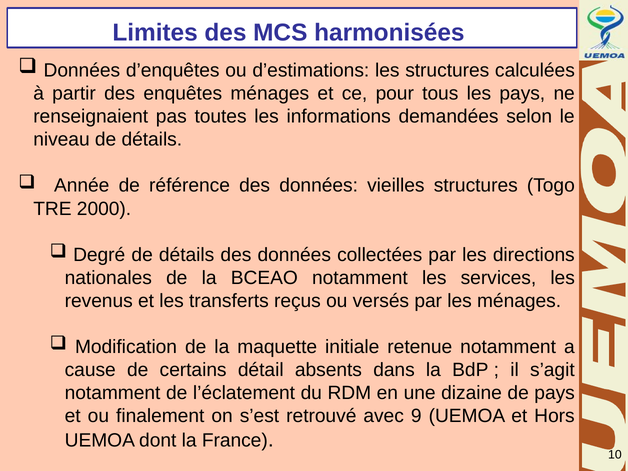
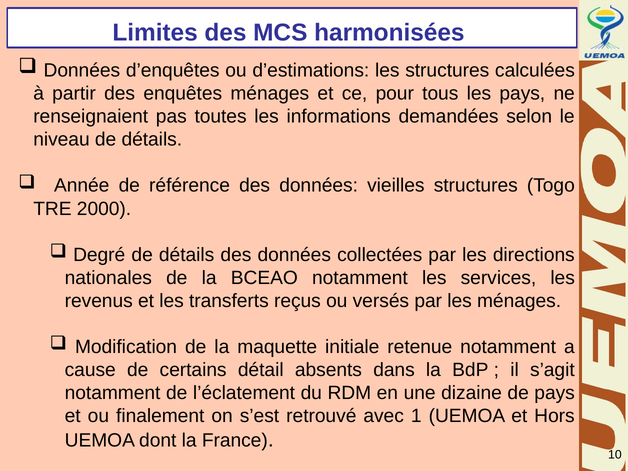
9: 9 -> 1 (416, 416)
